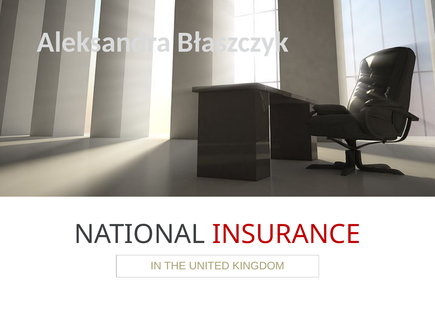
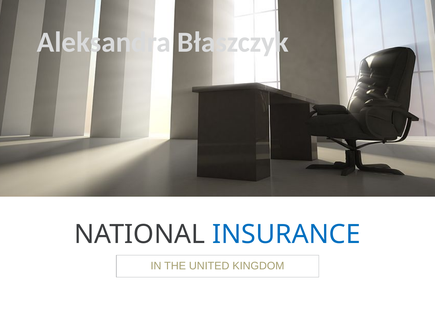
INSURANCE colour: red -> blue (286, 235)
